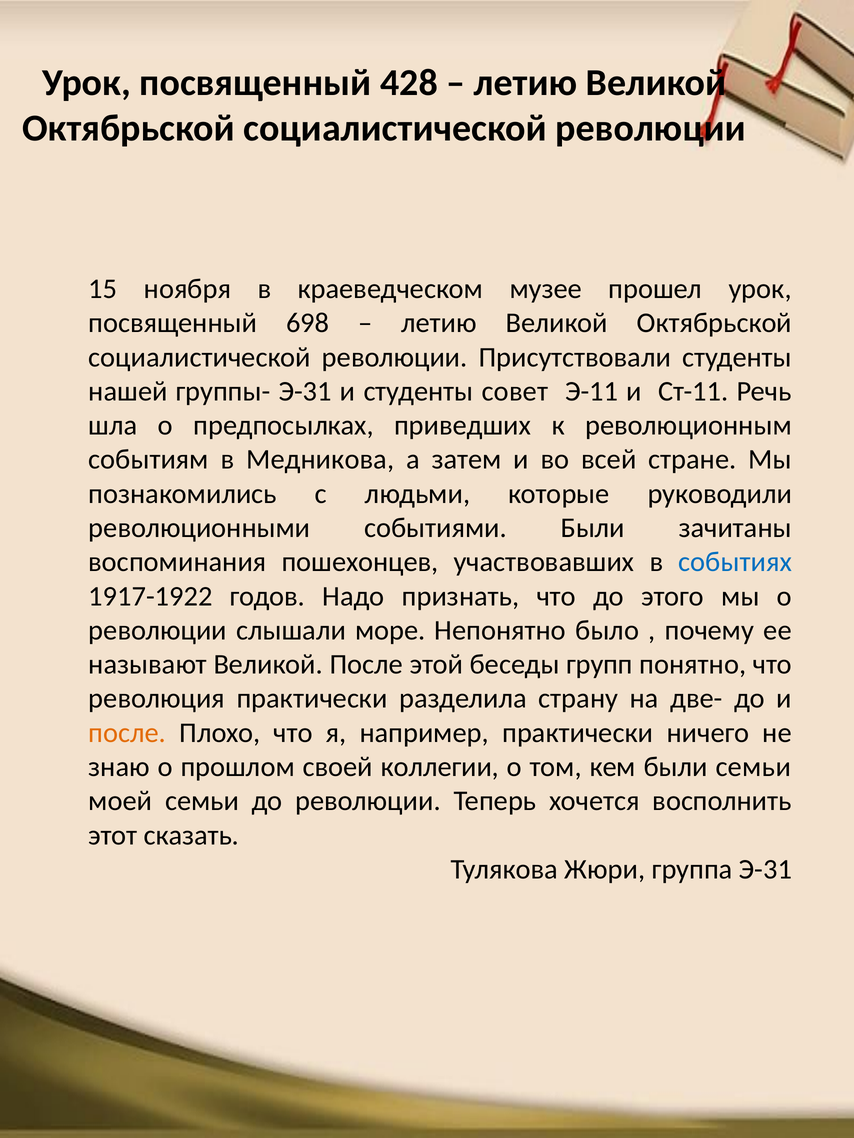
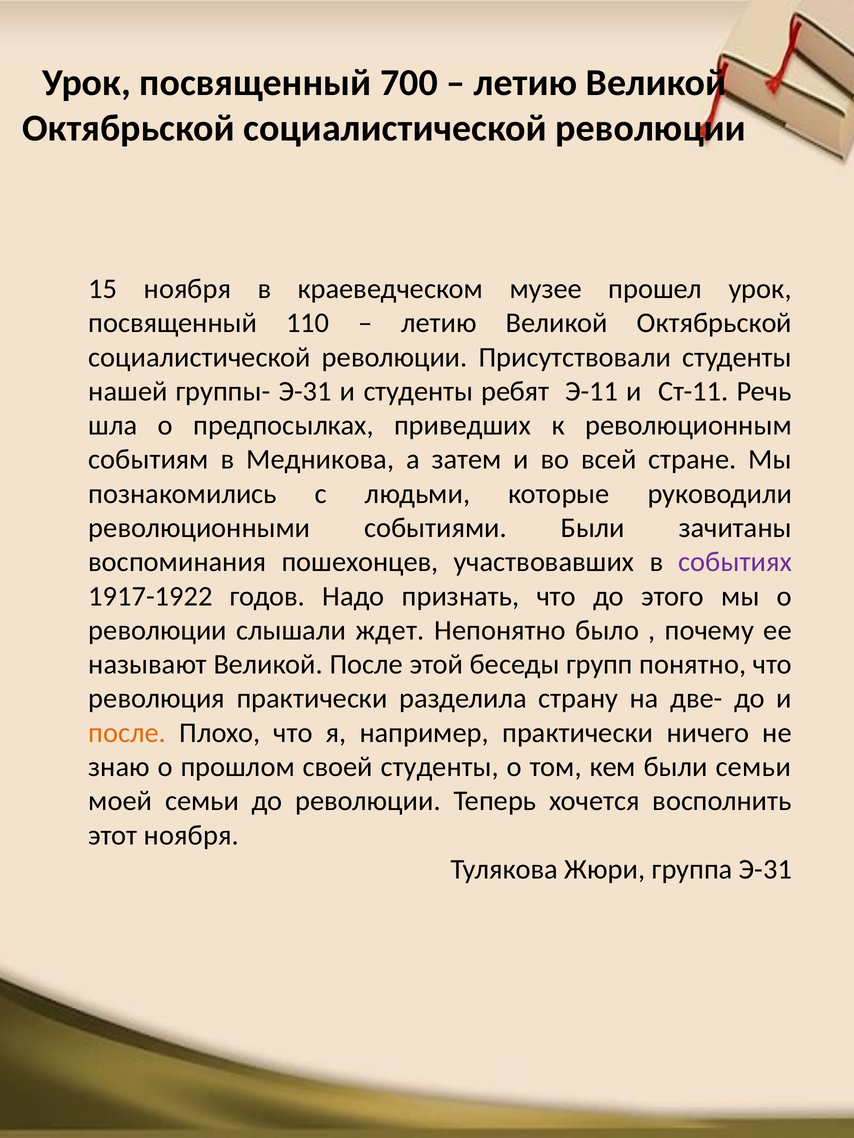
428: 428 -> 700 (409, 83)
698: 698 -> 110 (308, 323)
совет: совет -> ребят (515, 392)
событиях colour: blue -> purple (735, 562)
море: море -> ждет (390, 631)
своей коллегии: коллегии -> студенты (440, 767)
этот сказать: сказать -> ноября (191, 836)
